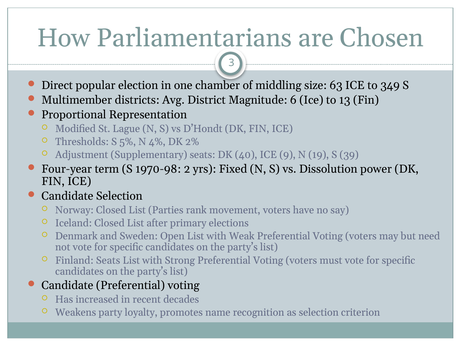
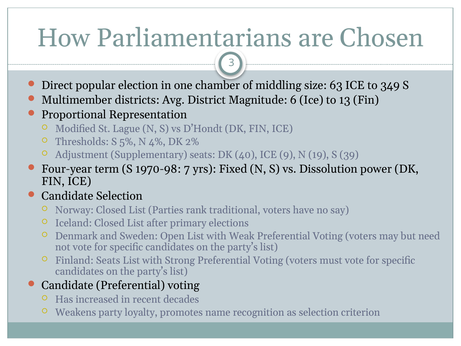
2: 2 -> 7 (187, 169)
movement: movement -> traditional (235, 210)
